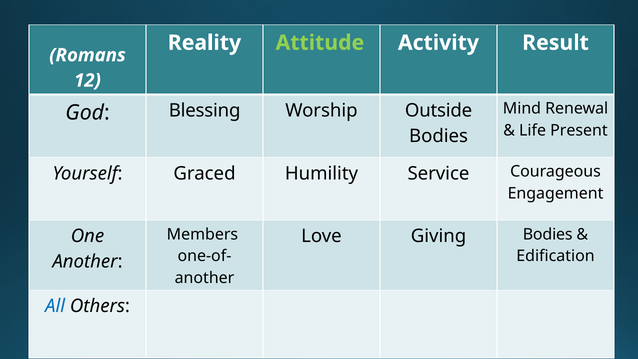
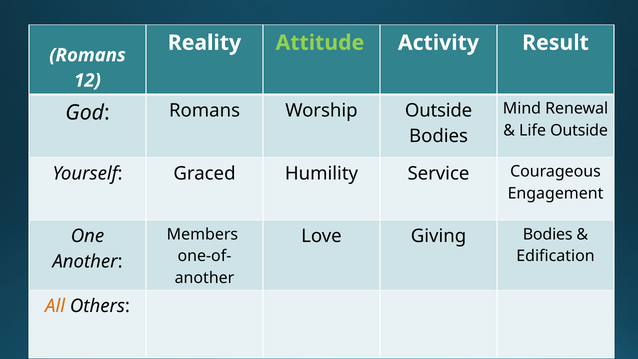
God Blessing: Blessing -> Romans (205, 111)
Life Present: Present -> Outside (579, 130)
All colour: blue -> orange (55, 306)
